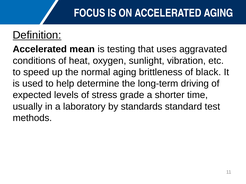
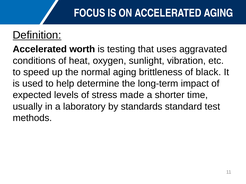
mean: mean -> worth (82, 49)
driving: driving -> impact (195, 84)
grade: grade -> made (132, 95)
